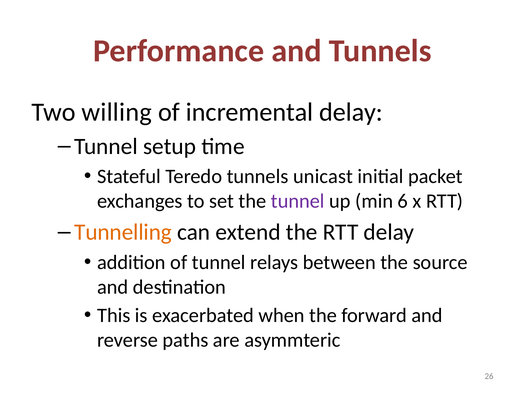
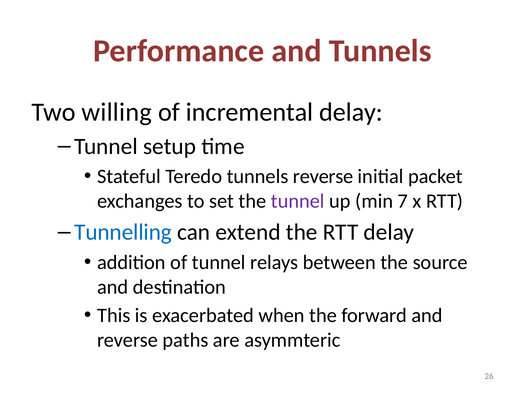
tunnels unicast: unicast -> reverse (323, 176)
6: 6 -> 7 (403, 201)
Tunnelling colour: orange -> blue (123, 232)
